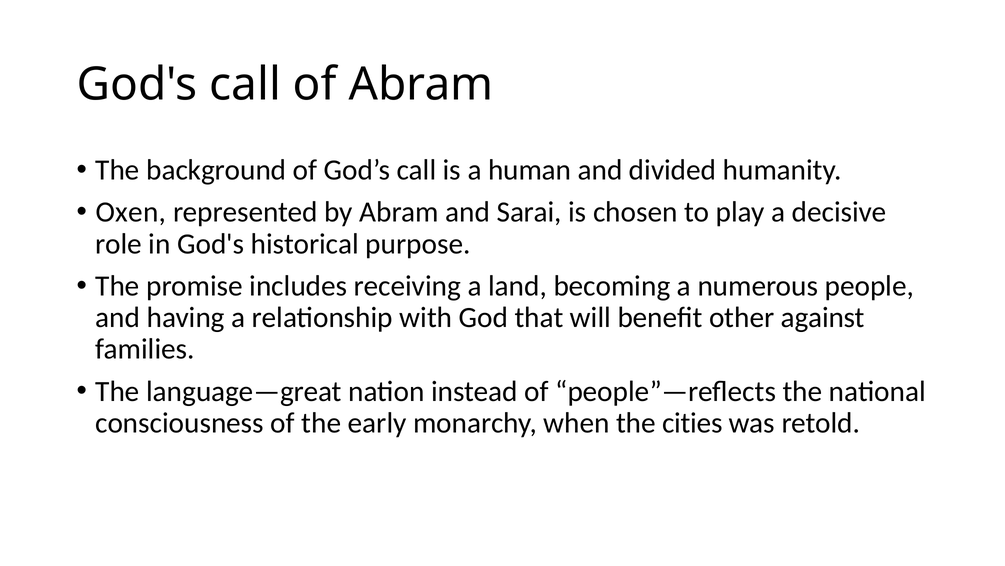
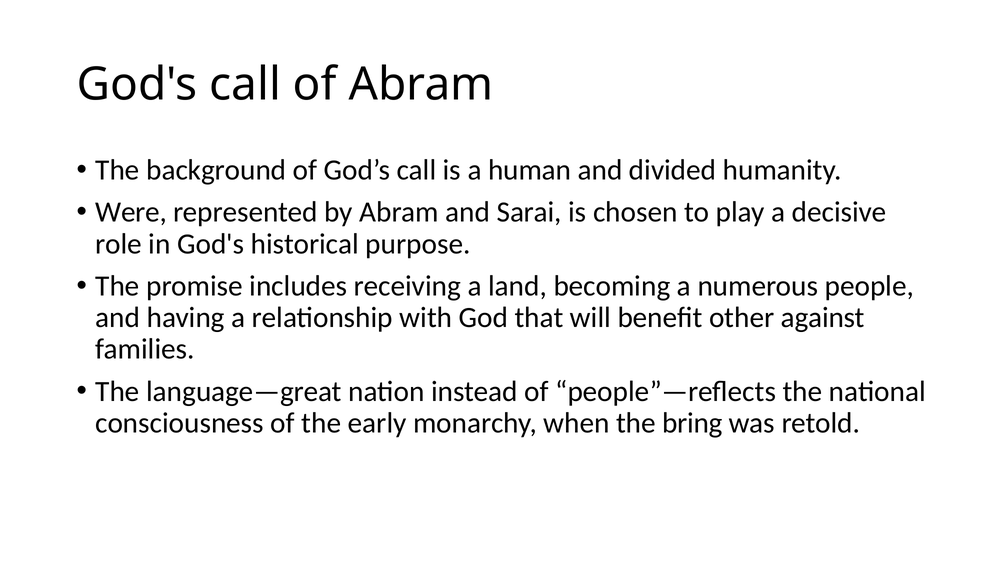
Oxen: Oxen -> Were (131, 212)
cities: cities -> bring (692, 423)
